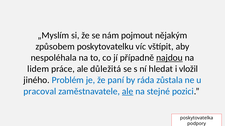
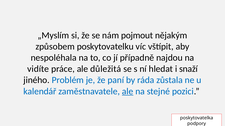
najdou underline: present -> none (169, 58)
lidem: lidem -> vidíte (38, 69)
vložil: vložil -> snaží (189, 69)
pracoval: pracoval -> kalendář (40, 92)
